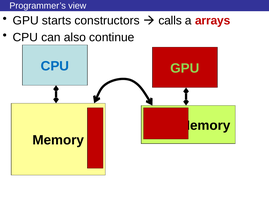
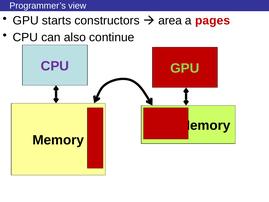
calls: calls -> area (170, 21)
arrays: arrays -> pages (213, 21)
CPU colour: blue -> purple (55, 66)
